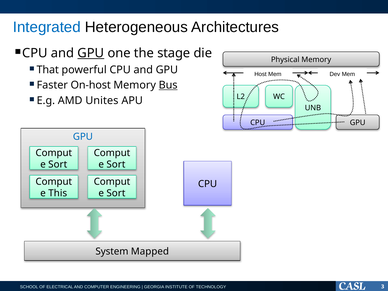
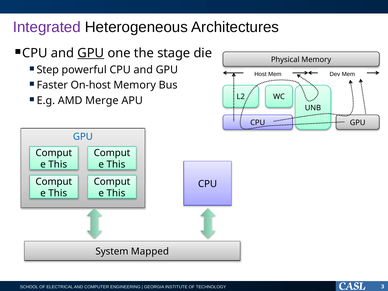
Integrated colour: blue -> purple (47, 27)
That: That -> Step (48, 70)
Bus underline: present -> none (168, 85)
Unites: Unites -> Merge (102, 100)
Sort: Sort -> This (58, 164)
Sort: Sort -> This (116, 164)
Sort: Sort -> This (116, 193)
